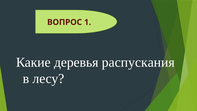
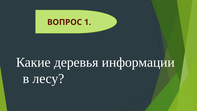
распускания: распускания -> информации (138, 62)
